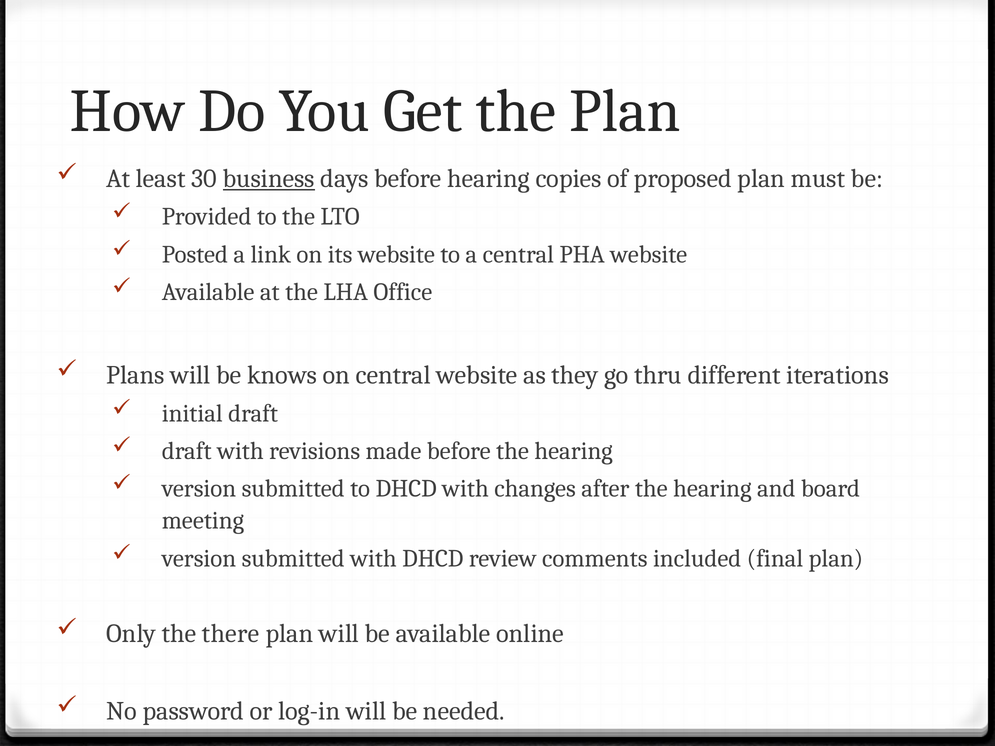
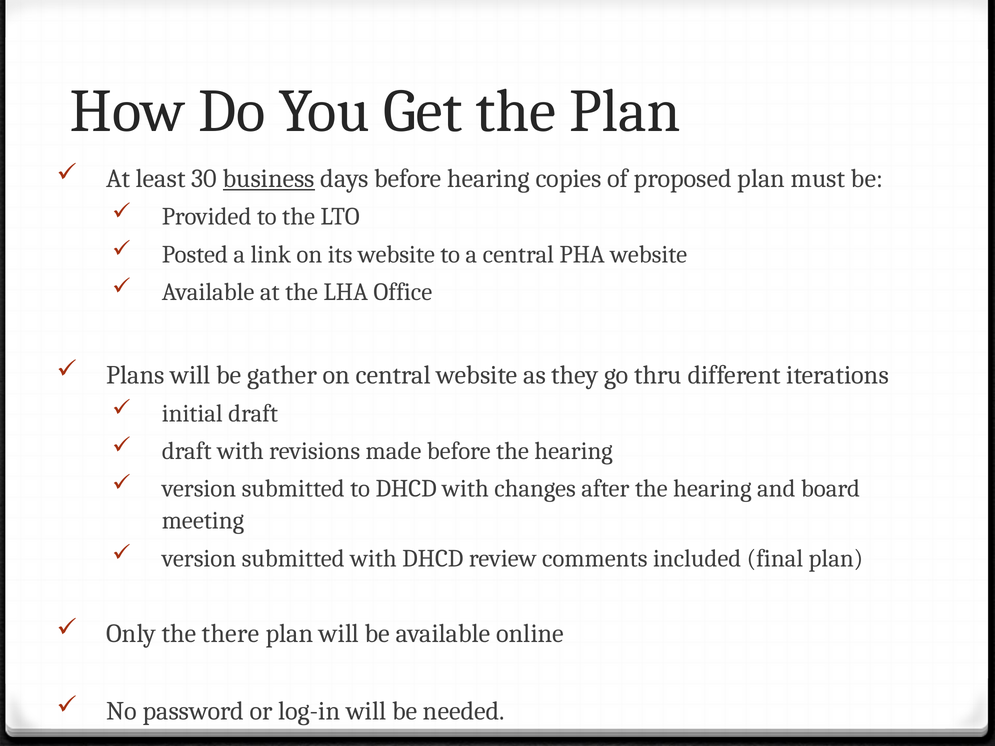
knows: knows -> gather (282, 375)
